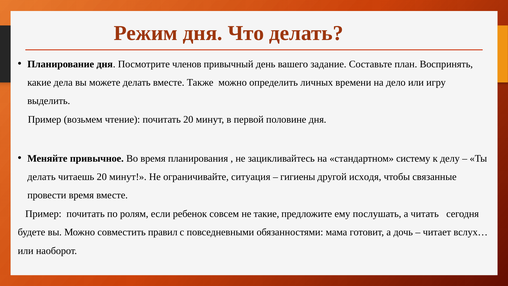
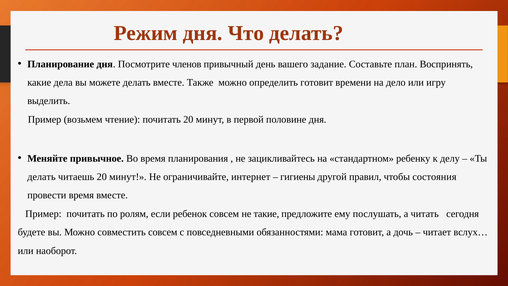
определить личных: личных -> готовит (317, 82)
систему: систему -> ребенку (413, 158)
ситуация: ситуация -> интернет (251, 177)
исходя: исходя -> правил (365, 177)
связанные: связанные -> состояния (434, 177)
совместить правил: правил -> совсем (163, 232)
